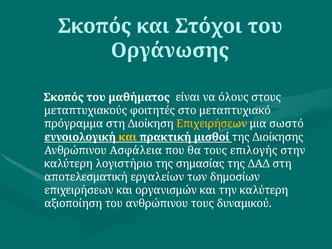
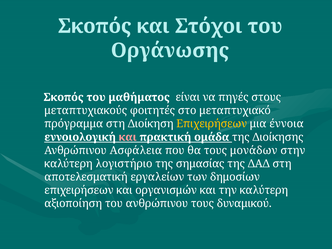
όλους: όλους -> πηγές (233, 97)
σωστό: σωστό -> έννοια (286, 124)
και colour: yellow -> pink (128, 137)
μισθοί: μισθοί -> ομάδα (212, 137)
επιλογής: επιλογής -> μονάδων (254, 150)
